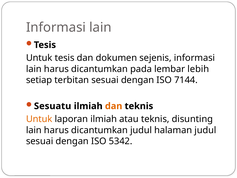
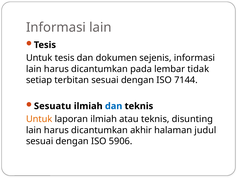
lebih: lebih -> tidak (198, 69)
dan colour: orange -> blue (114, 106)
dicantumkan judul: judul -> akhir (141, 130)
5342: 5342 -> 5906 (121, 141)
